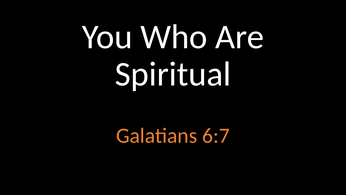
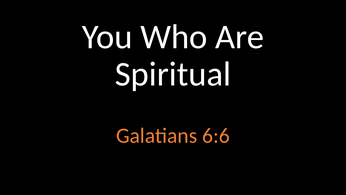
6:7: 6:7 -> 6:6 (216, 136)
